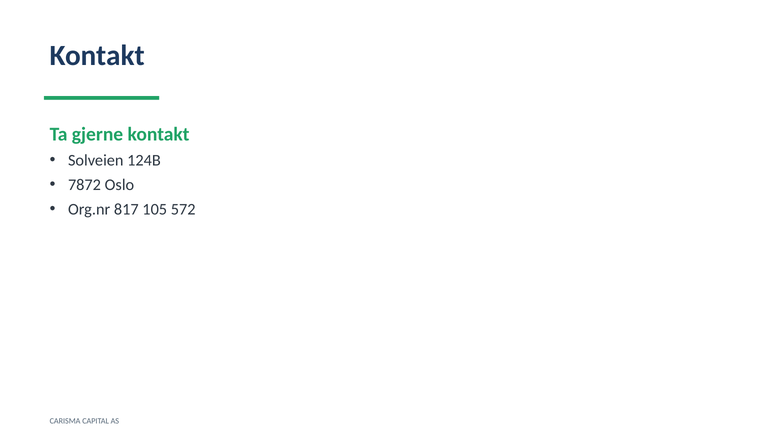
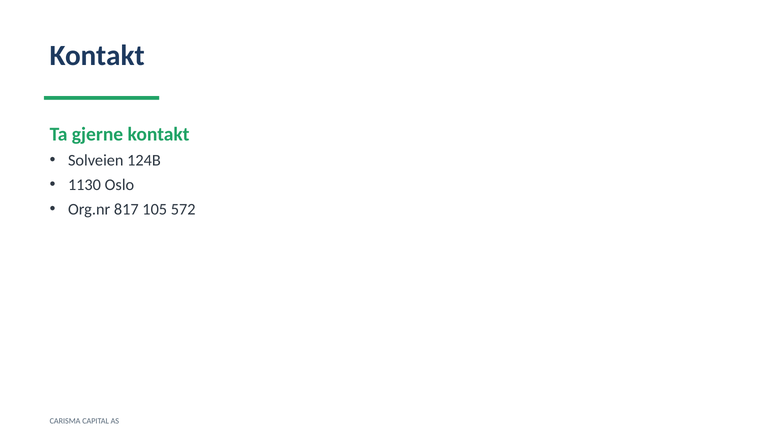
7872: 7872 -> 1130 (84, 185)
